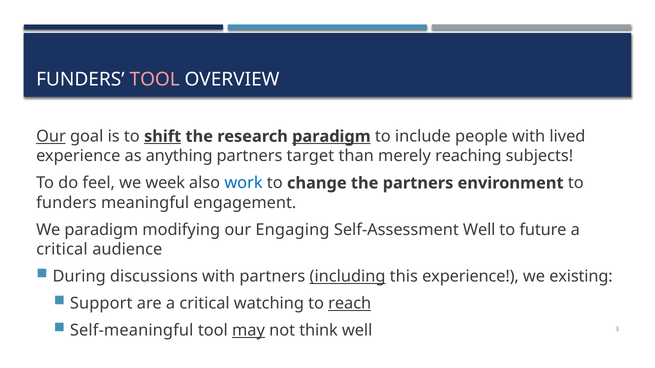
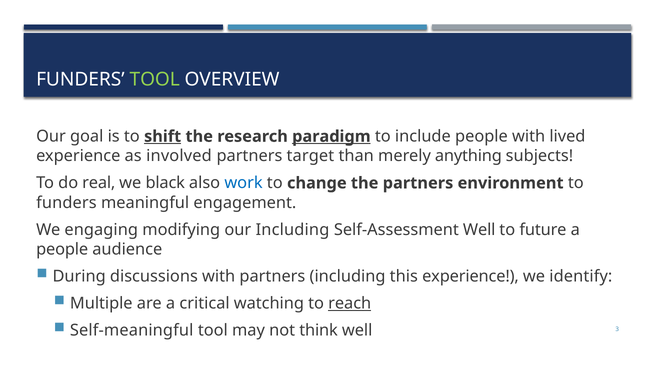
TOOL colour: pink -> light green (155, 80)
Our underline: present -> none (51, 137)
anything: anything -> involved (179, 156)
reaching: reaching -> anything (468, 156)
feel: feel -> real (99, 183)
week: week -> black (165, 183)
We paradigm: paradigm -> engaging (101, 230)
our Engaging: Engaging -> Including (292, 230)
critical: critical -> people (62, 250)
including underline: present -> none (348, 277)
existing: existing -> identify (581, 277)
Support: Support -> Multiple (101, 304)
may underline: present -> none (248, 331)
